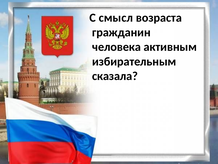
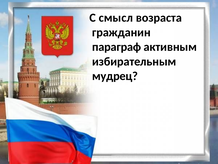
человека: человека -> параграф (117, 47)
сказала: сказала -> мудрец (115, 76)
